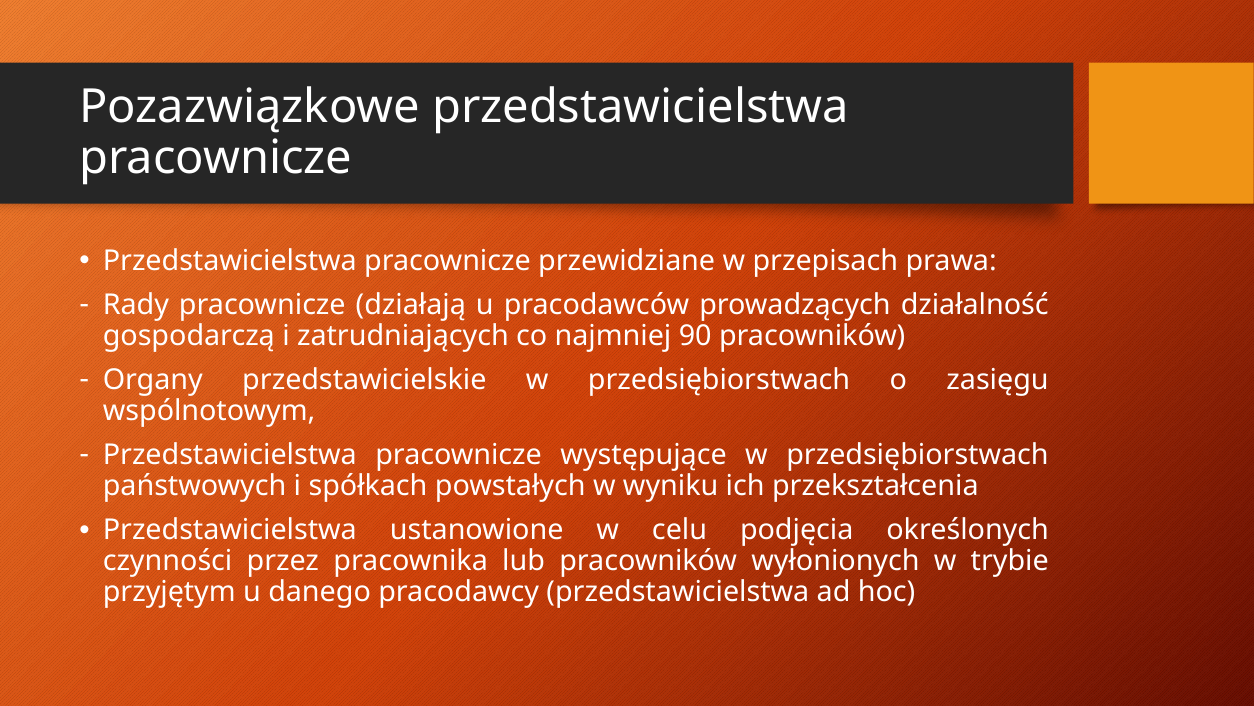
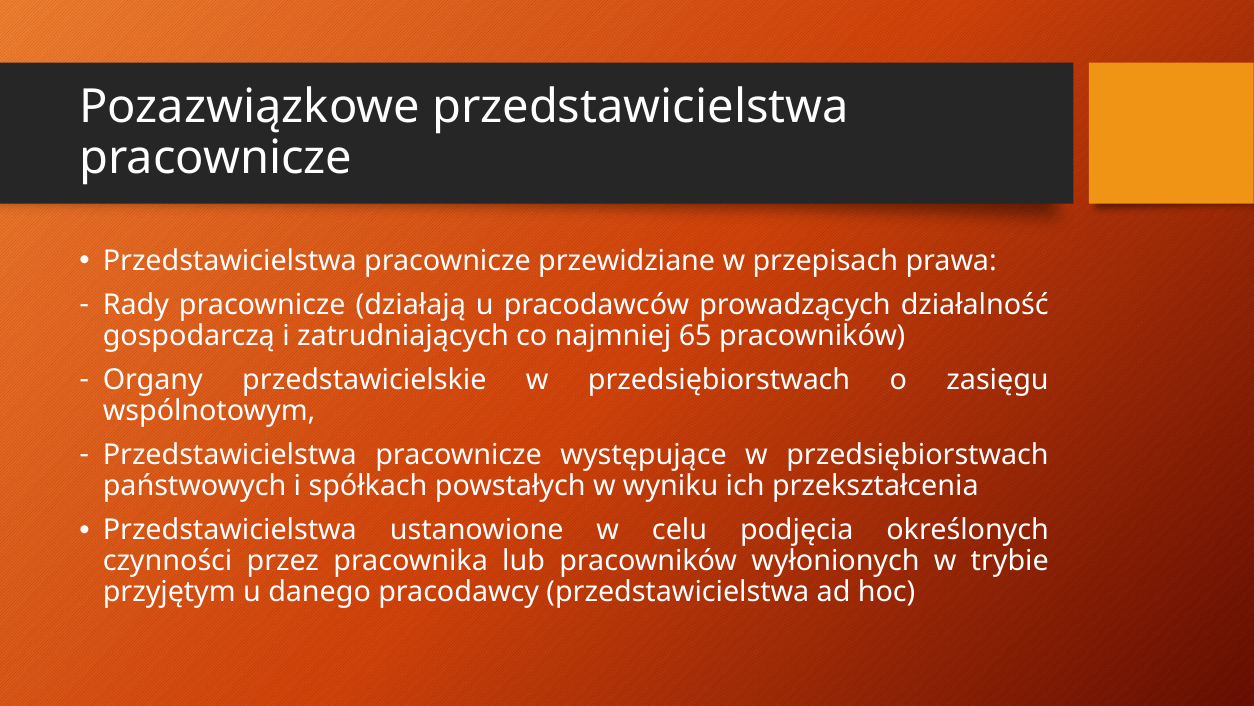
90: 90 -> 65 (695, 336)
